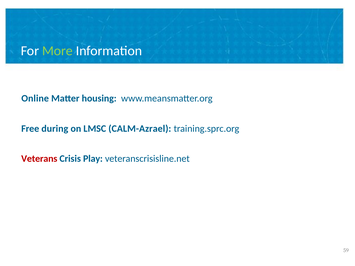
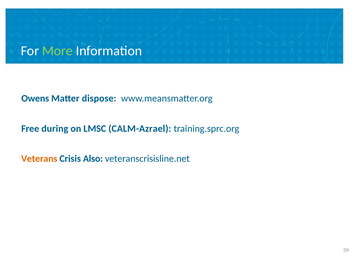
Online: Online -> Owens (35, 98)
housing: housing -> dispose (99, 98)
Veterans colour: red -> orange (39, 159)
Play: Play -> Also (93, 159)
